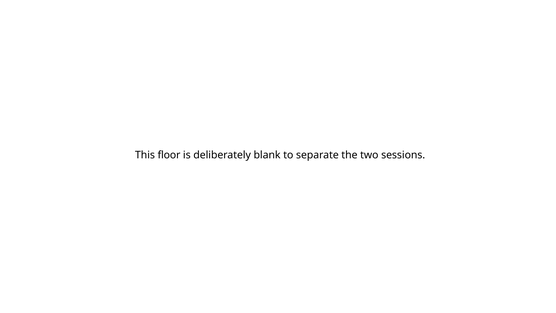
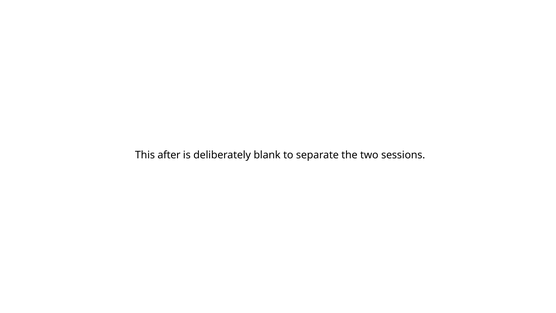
floor: floor -> after (169, 155)
